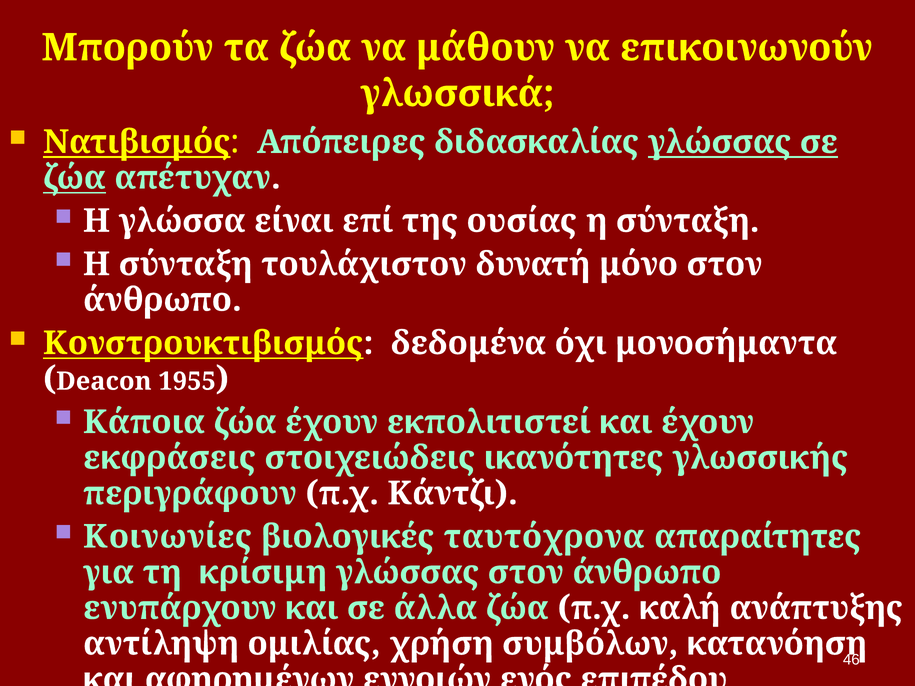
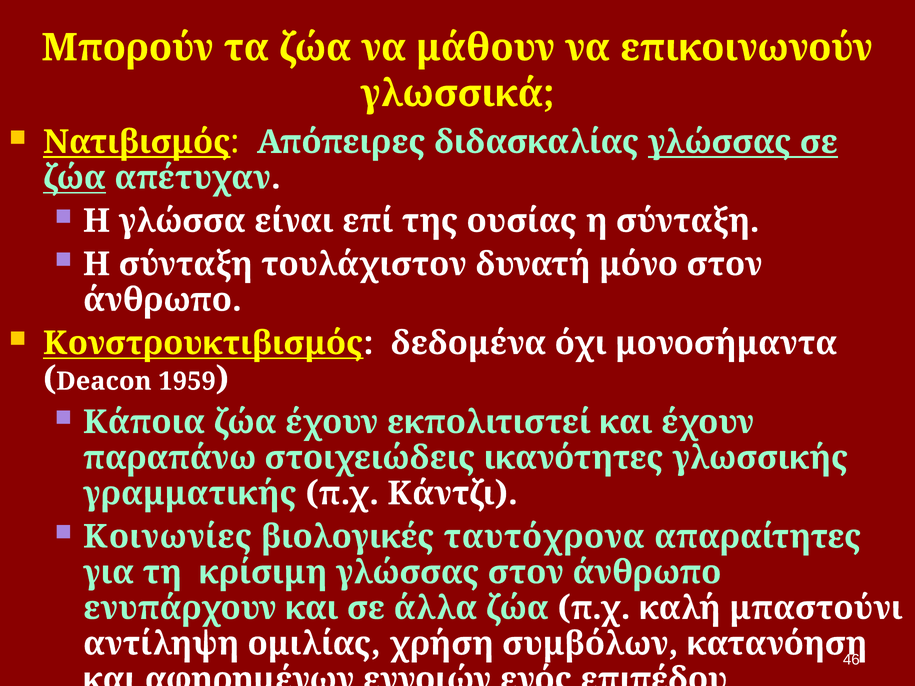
1955: 1955 -> 1959 (187, 381)
εκφράσεις: εκφράσεις -> παραπάνω (170, 458)
περιγράφουν: περιγράφουν -> γραμματικής (190, 494)
ανάπτυξης: ανάπτυξης -> μπαστούνι (816, 608)
